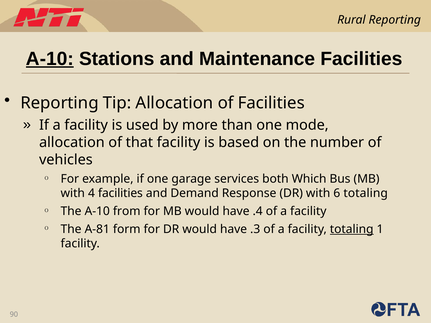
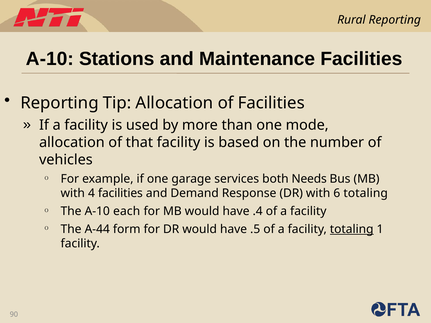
A-10 underline: present -> none (50, 59)
Which: Which -> Needs (309, 179)
from: from -> each (127, 211)
A-81: A-81 -> A-44 (97, 229)
.3: .3 -> .5 (255, 229)
